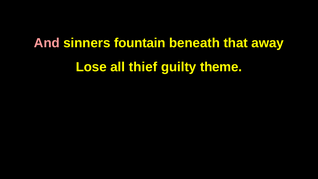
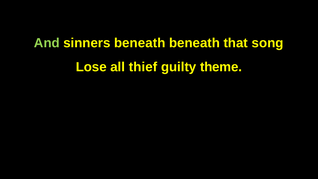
And colour: pink -> light green (47, 43)
sinners fountain: fountain -> beneath (140, 43)
away: away -> song (268, 43)
